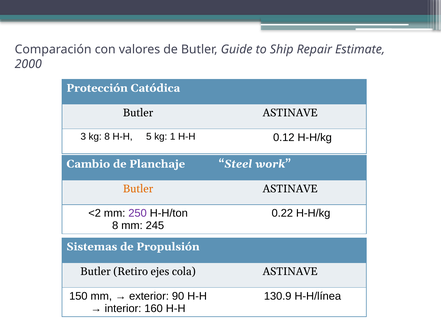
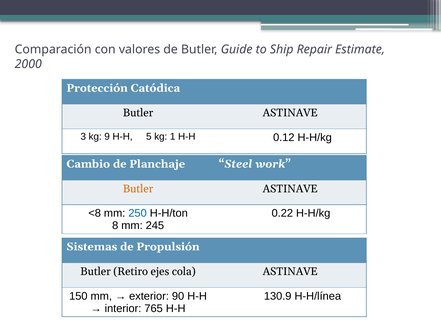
kg 8: 8 -> 9 (107, 137)
<2: <2 -> <8 (95, 213)
250 colour: purple -> blue (138, 213)
160: 160 -> 765 (154, 308)
